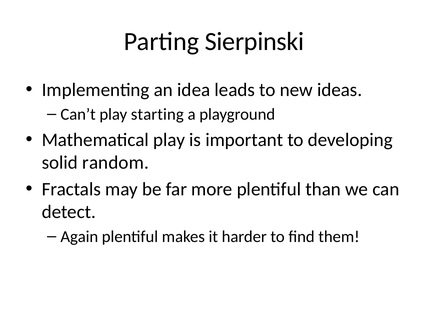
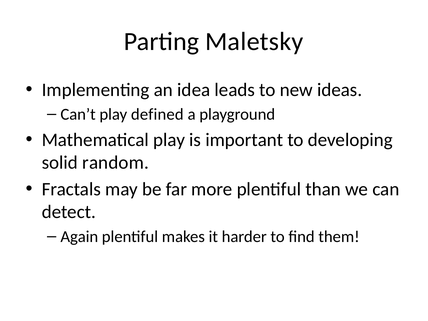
Sierpinski: Sierpinski -> Maletsky (254, 41)
starting: starting -> defined (157, 114)
